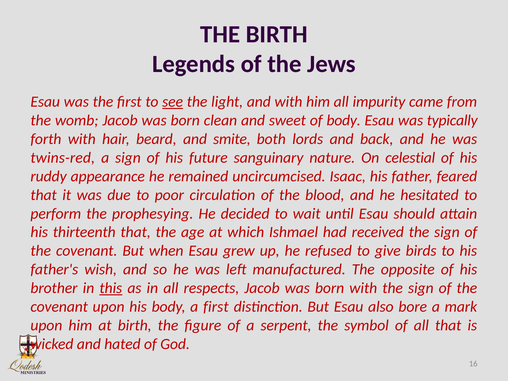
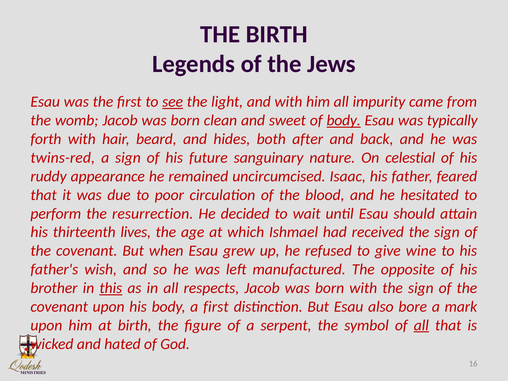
body underline: none -> present (344, 120)
smite: smite -> hides (232, 139)
lords: lords -> after (308, 139)
prophesying: prophesying -> resurrection (153, 214)
thirteenth that: that -> lives (136, 232)
birds: birds -> wine (421, 251)
all underline: none -> present (421, 325)
